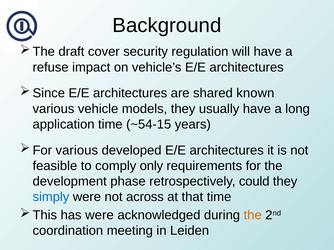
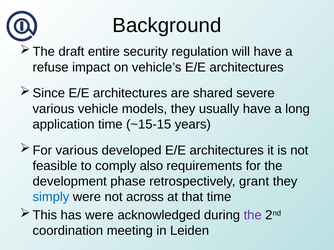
cover: cover -> entire (104, 52)
known: known -> severe (255, 93)
~54-15: ~54-15 -> ~15-15 (149, 125)
only: only -> also (151, 166)
could: could -> grant (254, 182)
the colour: orange -> purple (253, 216)
